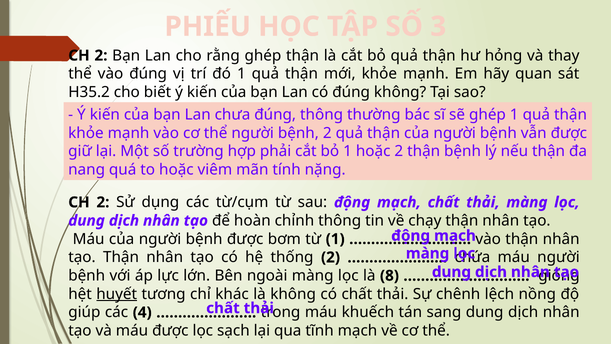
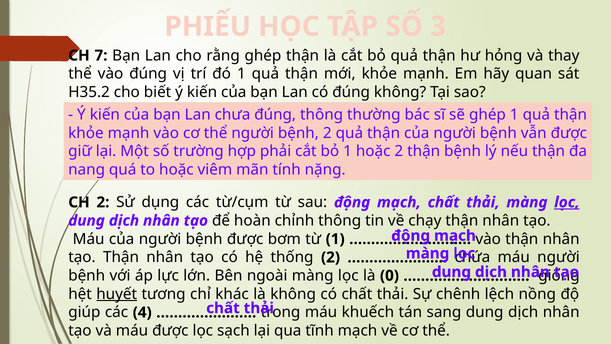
2: 2 -> 7 (101, 55)
lọc underline: none -> present (567, 202)
8: 8 -> 0 (389, 275)
